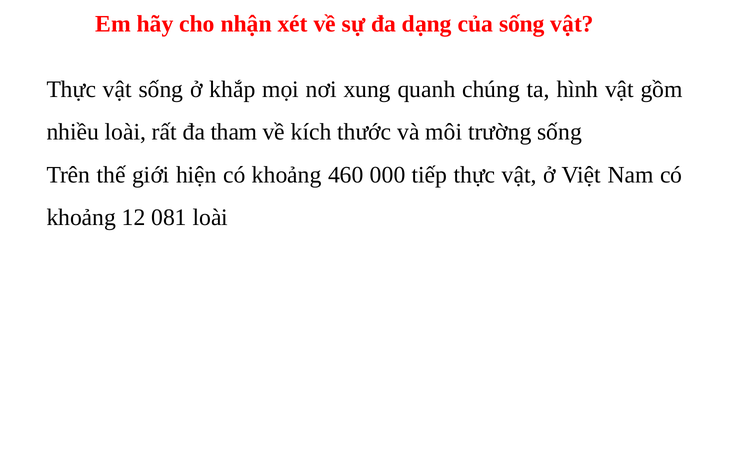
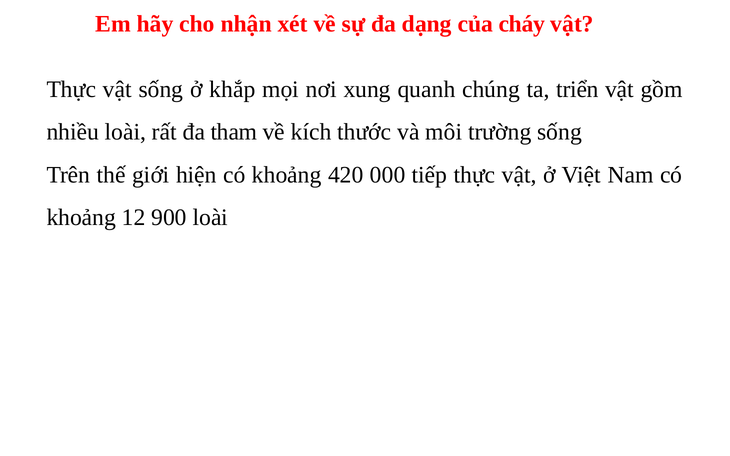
của sống: sống -> cháy (522, 24)
hình: hình -> triển (577, 90)
460: 460 -> 420 (346, 175)
081: 081 -> 900 (169, 217)
